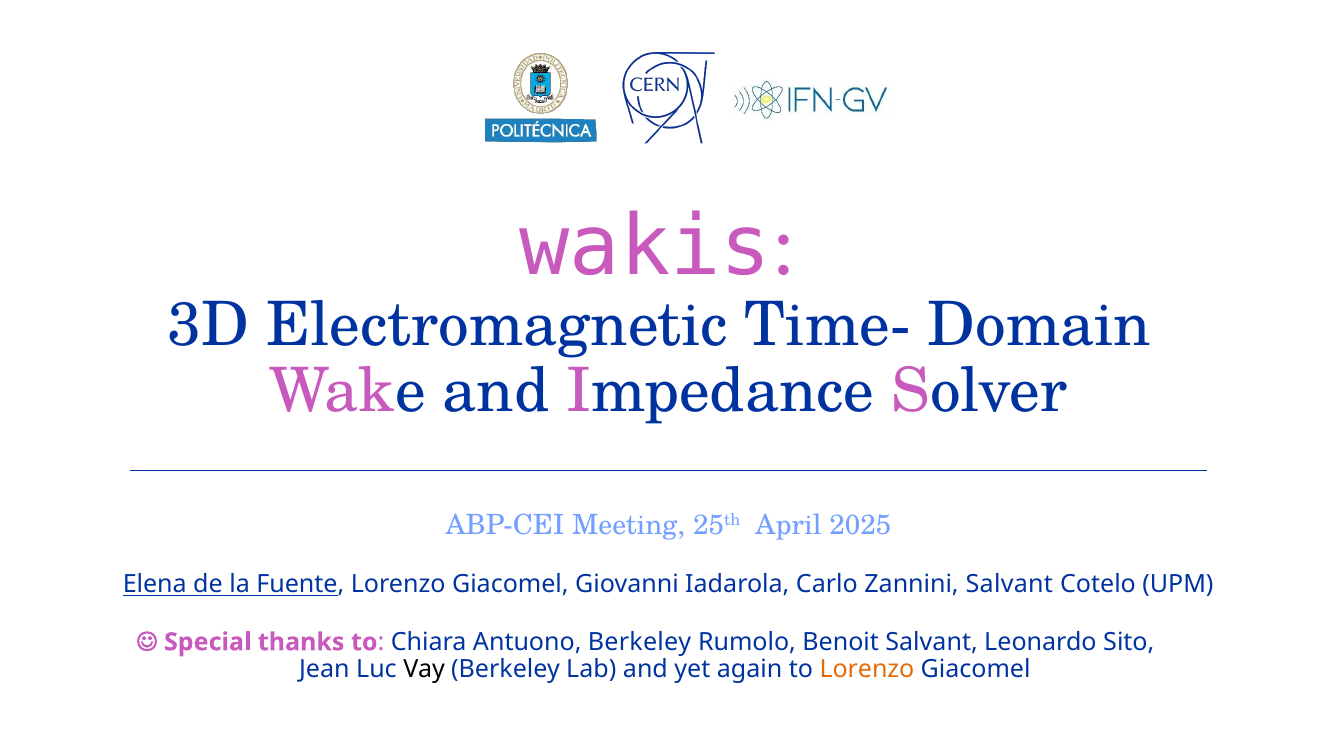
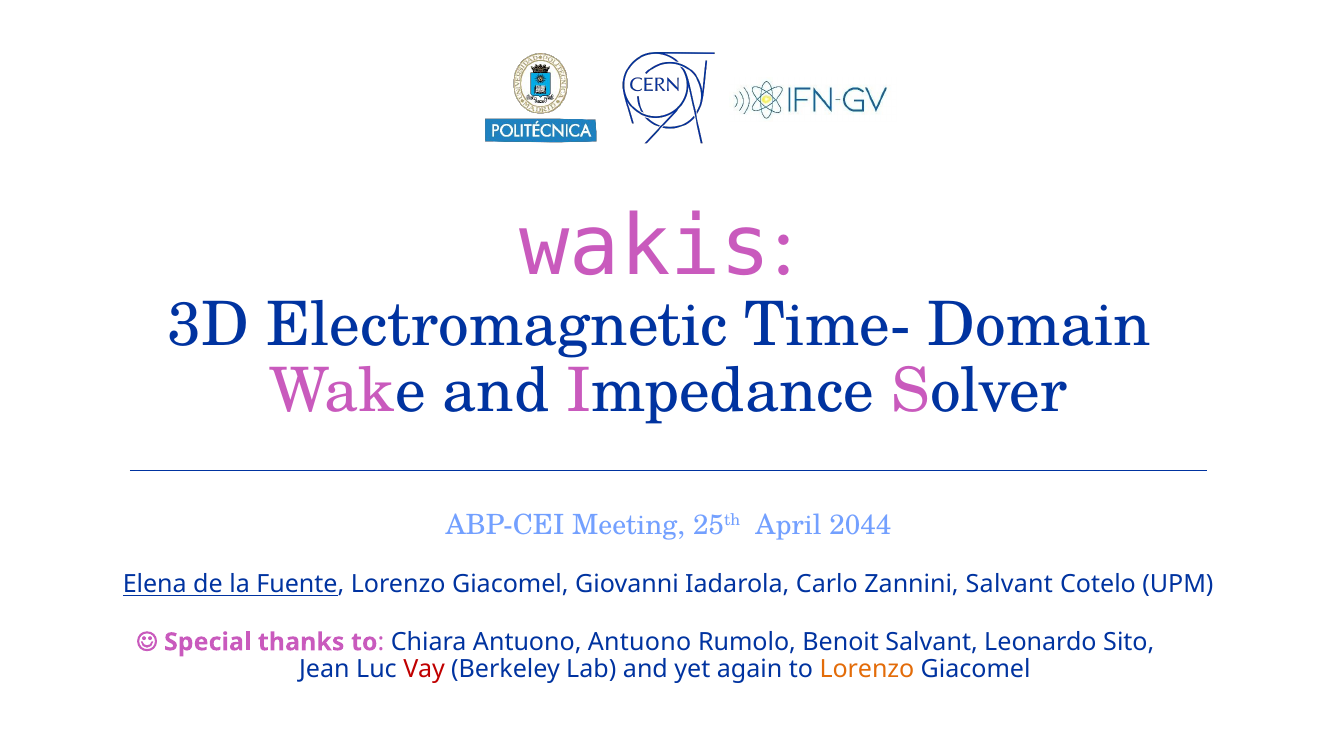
2025: 2025 -> 2044 (860, 525)
Antuono Berkeley: Berkeley -> Antuono (640, 642)
Vay colour: black -> red (424, 669)
